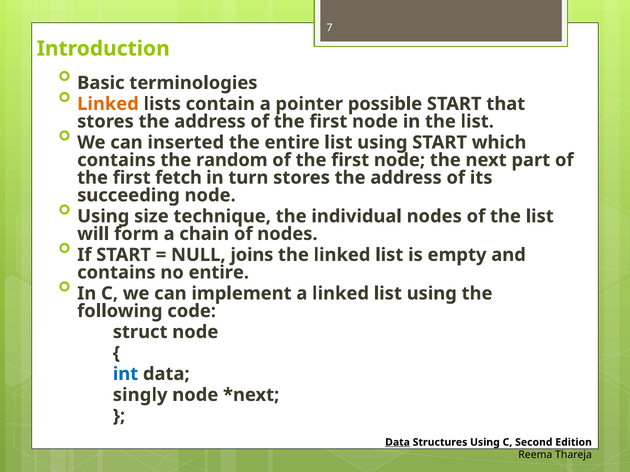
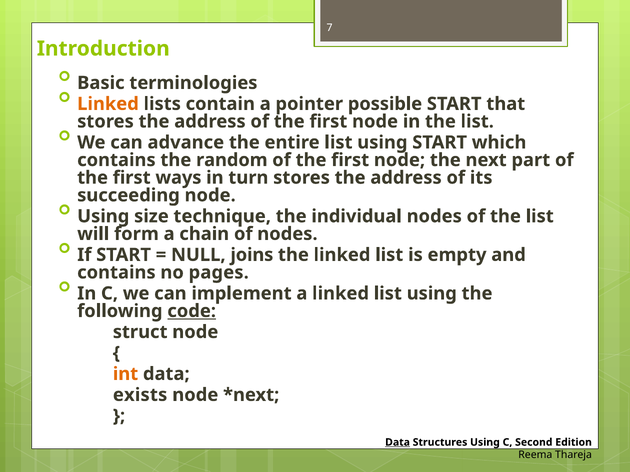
inserted: inserted -> advance (186, 143)
fetch: fetch -> ways (178, 178)
no entire: entire -> pages (219, 273)
code underline: none -> present (192, 311)
int colour: blue -> orange (125, 374)
singly: singly -> exists (140, 395)
